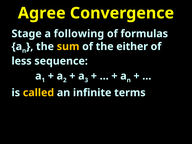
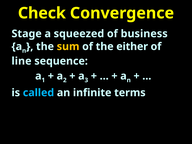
Agree: Agree -> Check (42, 13)
following: following -> squeezed (79, 34)
formulas: formulas -> business (144, 34)
less: less -> line (22, 61)
called colour: yellow -> light blue (38, 93)
